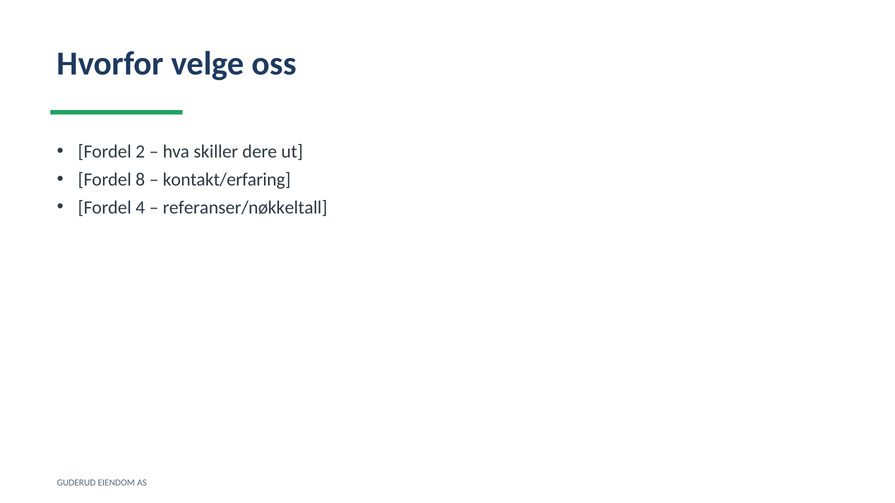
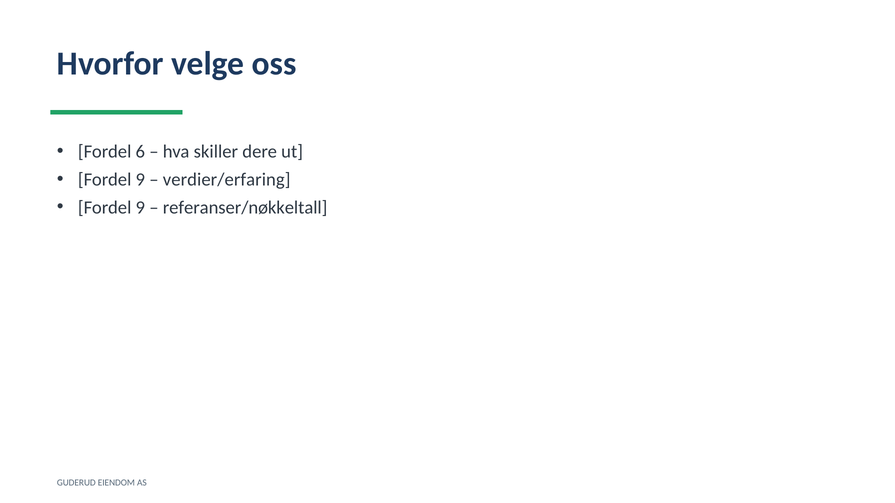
2: 2 -> 6 (140, 152)
8: 8 -> 9 (140, 180)
kontakt/erfaring: kontakt/erfaring -> verdier/erfaring (227, 180)
4: 4 -> 9 (140, 208)
